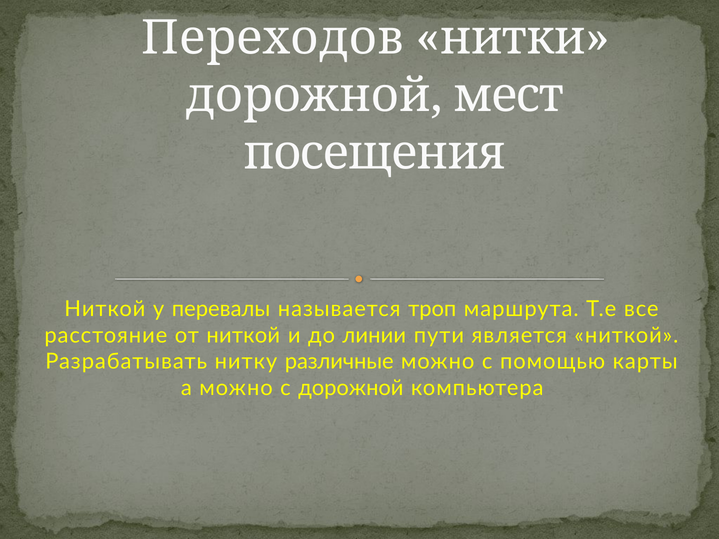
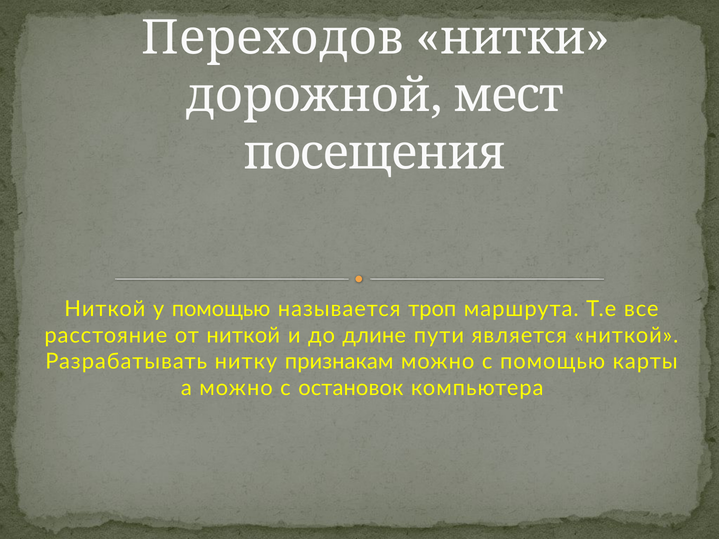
у перевалы: перевалы -> помощью (221, 309)
линии: линии -> длине (374, 336)
различные: различные -> признакам (339, 362)
с дорожной: дорожной -> остановок (351, 388)
